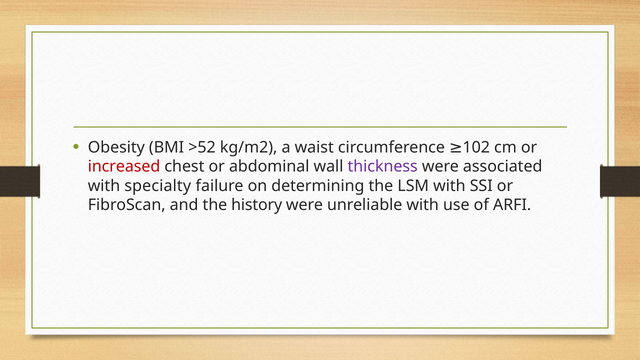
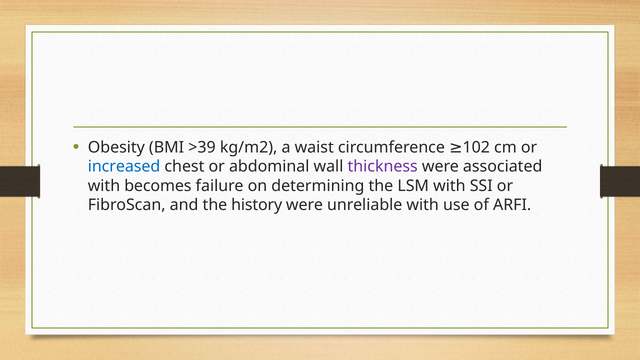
>52: >52 -> >39 (202, 147)
increased colour: red -> blue (124, 167)
specialty: specialty -> becomes (158, 186)
